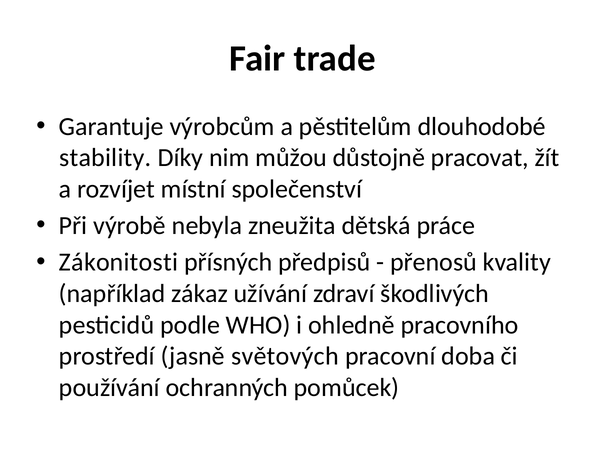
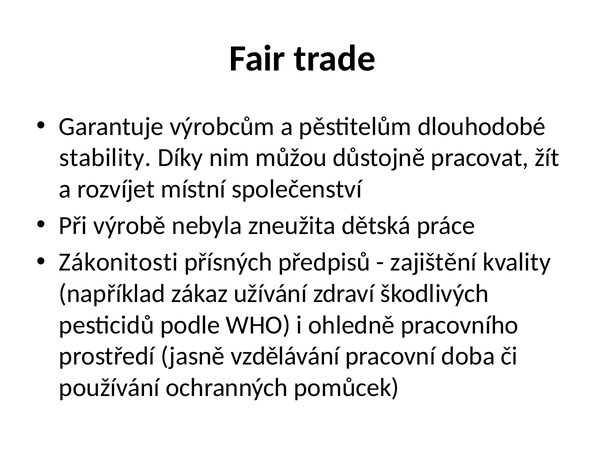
přenosů: přenosů -> zajištění (434, 262)
světových: světových -> vzdělávání (285, 356)
